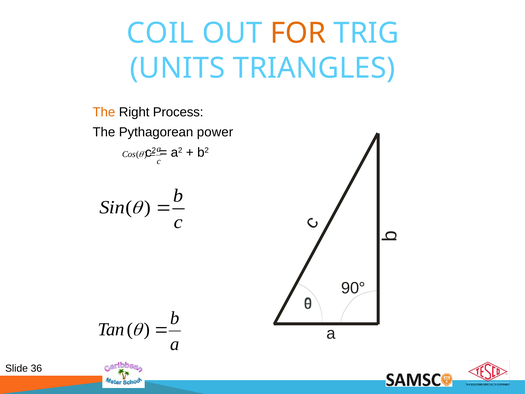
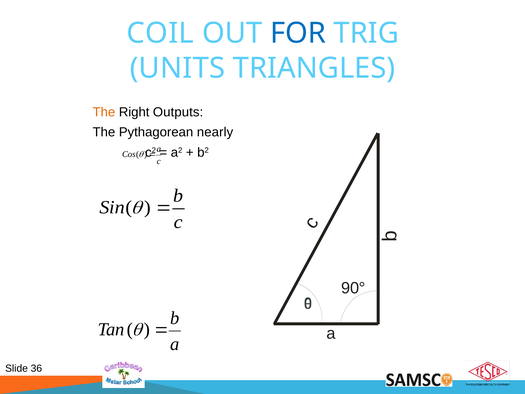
FOR colour: orange -> blue (298, 33)
Process: Process -> Outputs (178, 112)
power: power -> nearly (215, 132)
